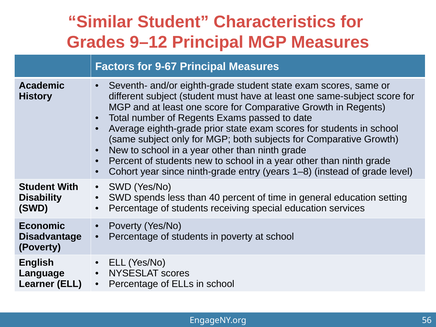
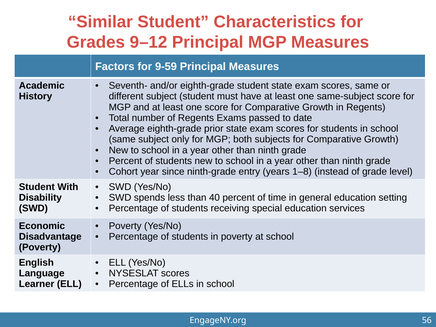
9-67: 9-67 -> 9-59 (166, 66)
